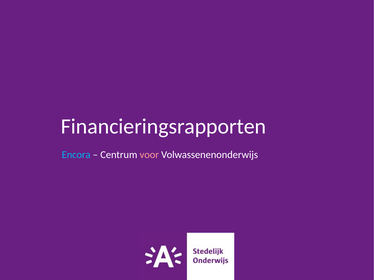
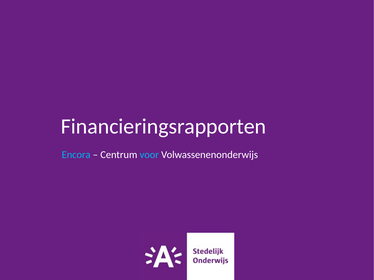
voor colour: pink -> light blue (149, 155)
